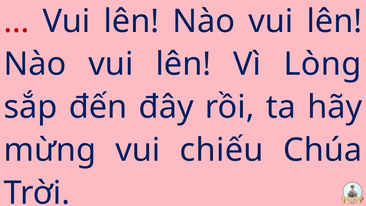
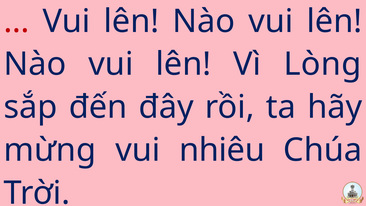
chiếu: chiếu -> nhiêu (222, 150)
